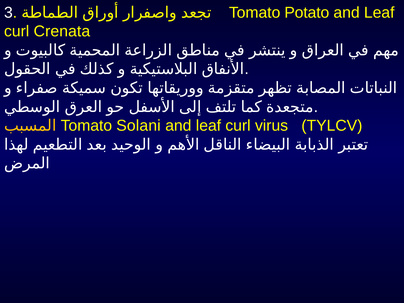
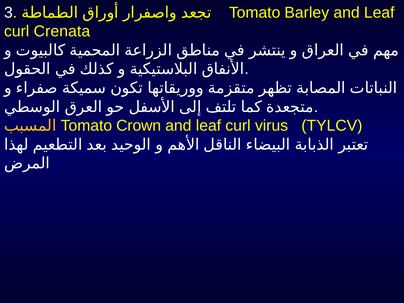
Potato: Potato -> Barley (307, 13)
Solani: Solani -> Crown (139, 126)
